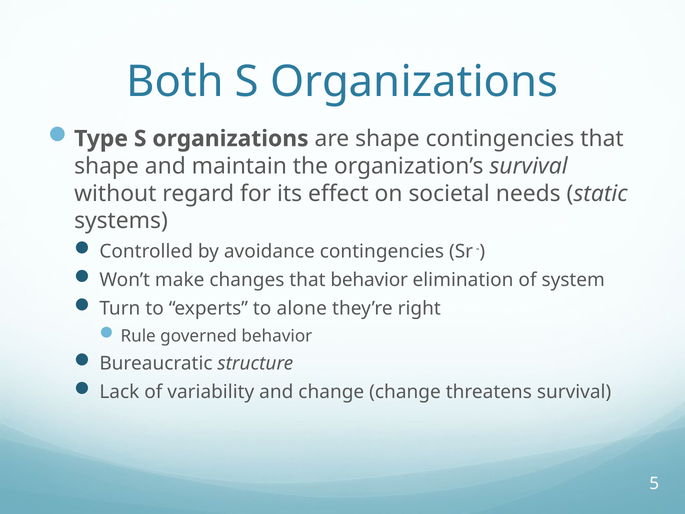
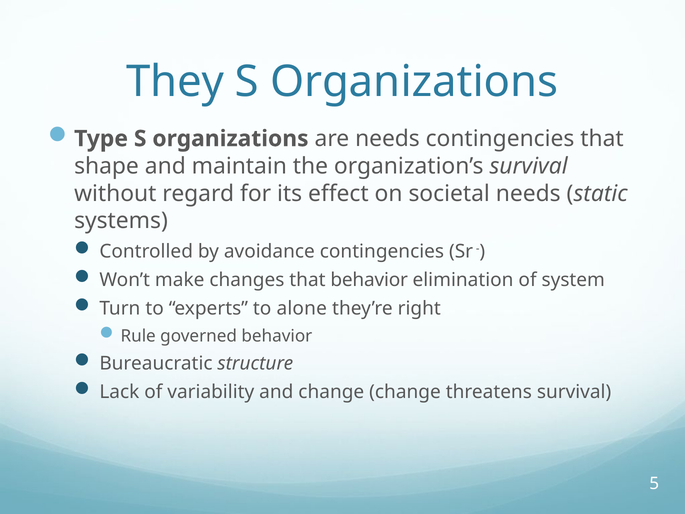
Both: Both -> They (175, 82)
are shape: shape -> needs (387, 139)
